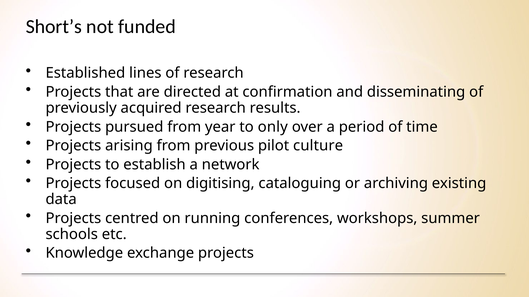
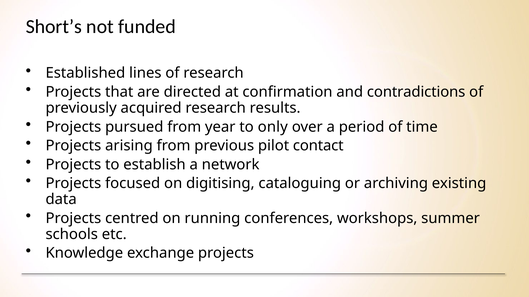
disseminating: disseminating -> contradictions (416, 92)
culture: culture -> contact (318, 146)
